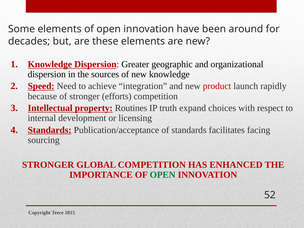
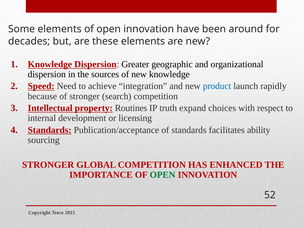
product colour: red -> blue (217, 86)
efforts: efforts -> search (117, 96)
facing: facing -> ability (259, 130)
